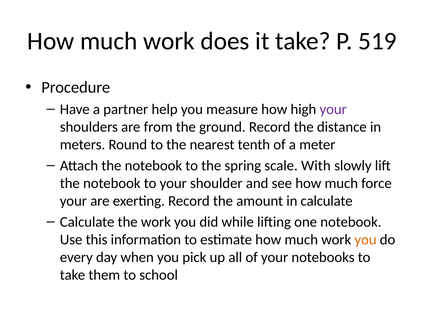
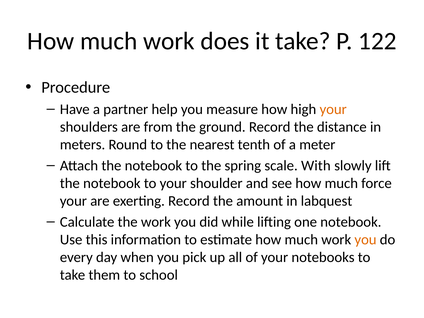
519: 519 -> 122 (377, 41)
your colour: purple -> orange (333, 109)
in calculate: calculate -> labquest (327, 201)
